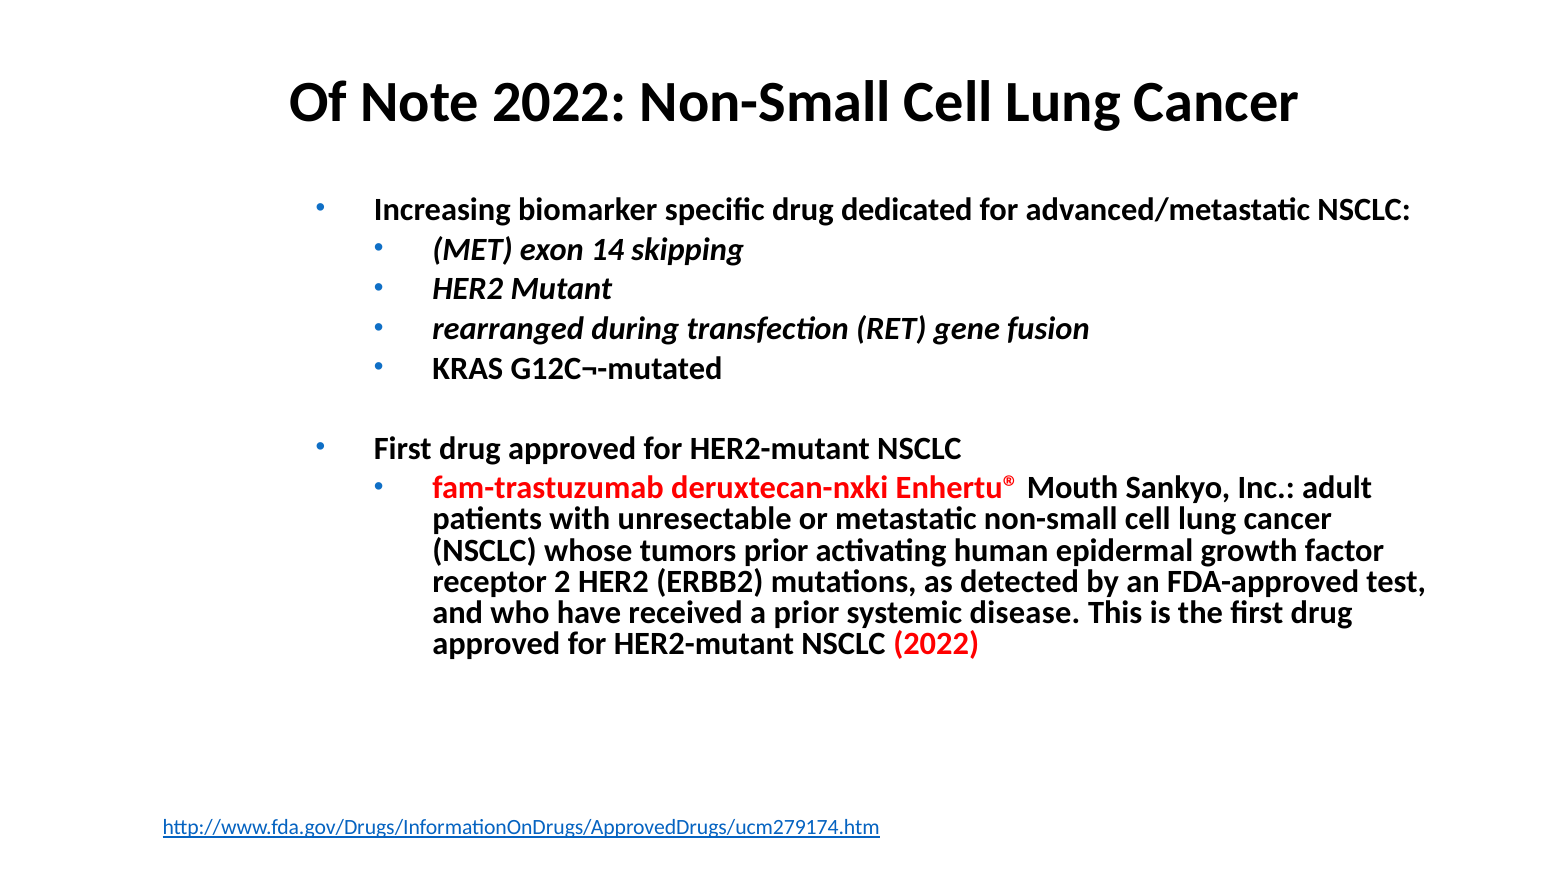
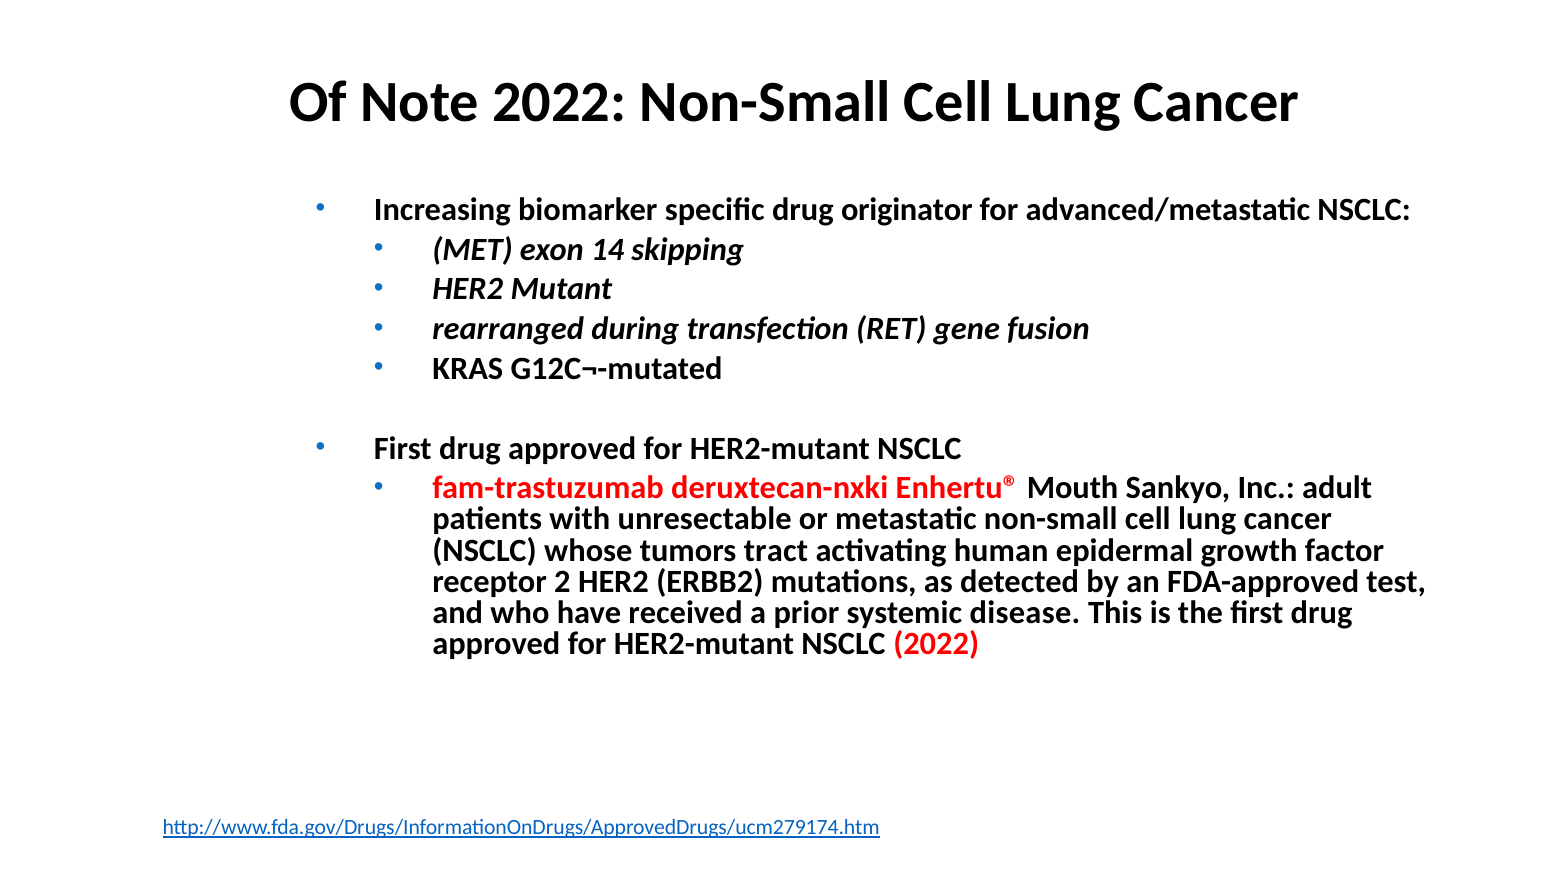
dedicated: dedicated -> originator (907, 210)
tumors prior: prior -> tract (776, 551)
